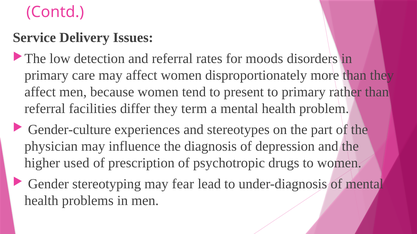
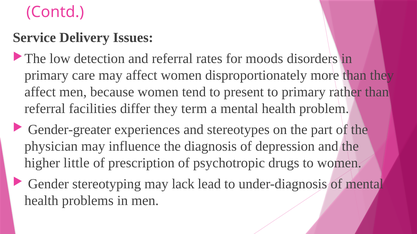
Gender-culture: Gender-culture -> Gender-greater (69, 130)
used: used -> little (77, 163)
fear: fear -> lack (183, 184)
